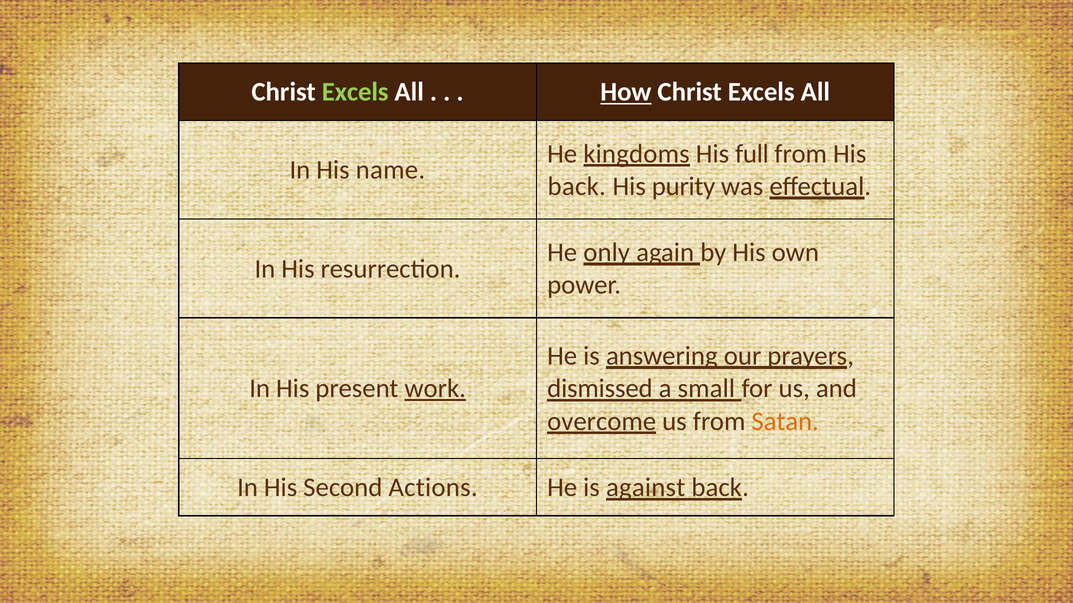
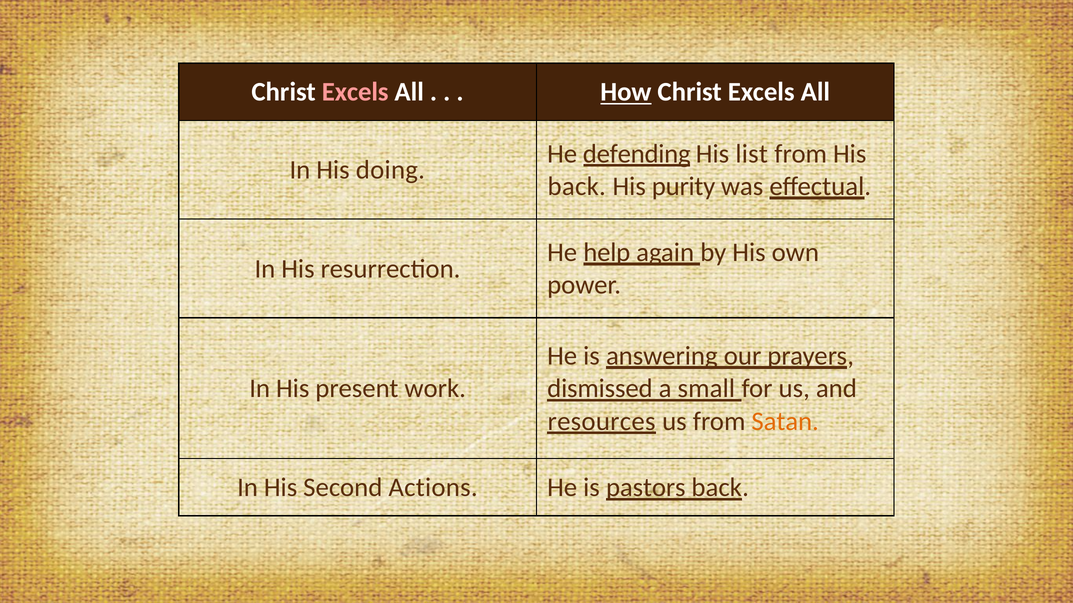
Excels colour: light green -> pink (355, 92)
kingdoms: kingdoms -> defending (637, 154)
full: full -> list (752, 154)
name: name -> doing (390, 170)
only: only -> help (607, 253)
work underline: present -> none (435, 389)
overcome: overcome -> resources (602, 422)
against: against -> pastors (646, 488)
